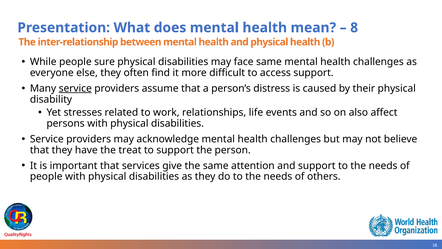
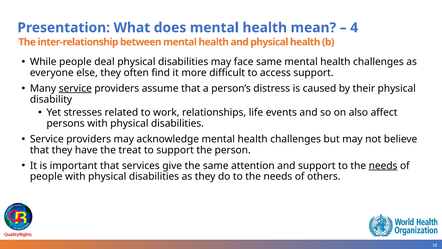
8: 8 -> 4 (354, 28)
sure: sure -> deal (104, 62)
needs underline: none -> present (383, 165)
